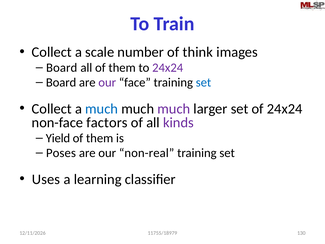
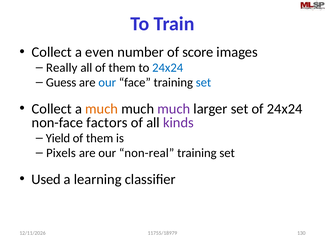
scale: scale -> even (100, 52)
think: think -> score (198, 52)
Board: Board -> Really (62, 68)
24x24 colour: purple -> blue (168, 68)
Board: Board -> Guess (61, 82)
our colour: purple -> blue (107, 82)
much colour: blue -> orange (102, 109)
Poses: Poses -> Pixels (61, 153)
Uses: Uses -> Used (46, 179)
